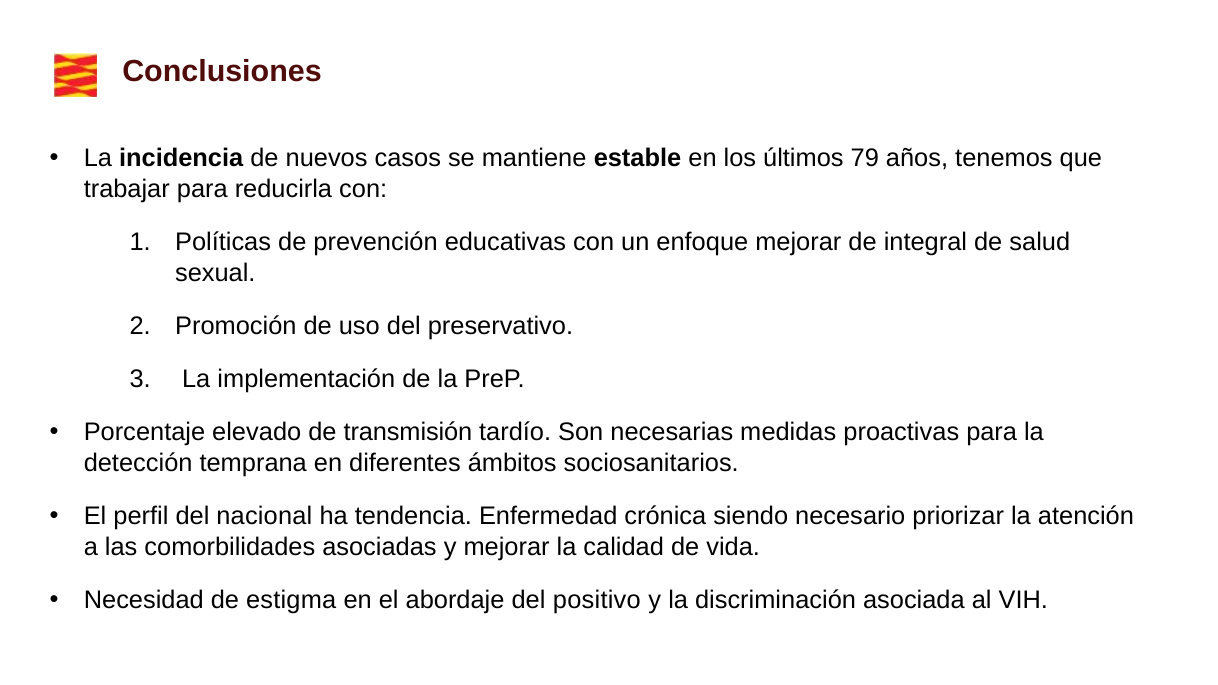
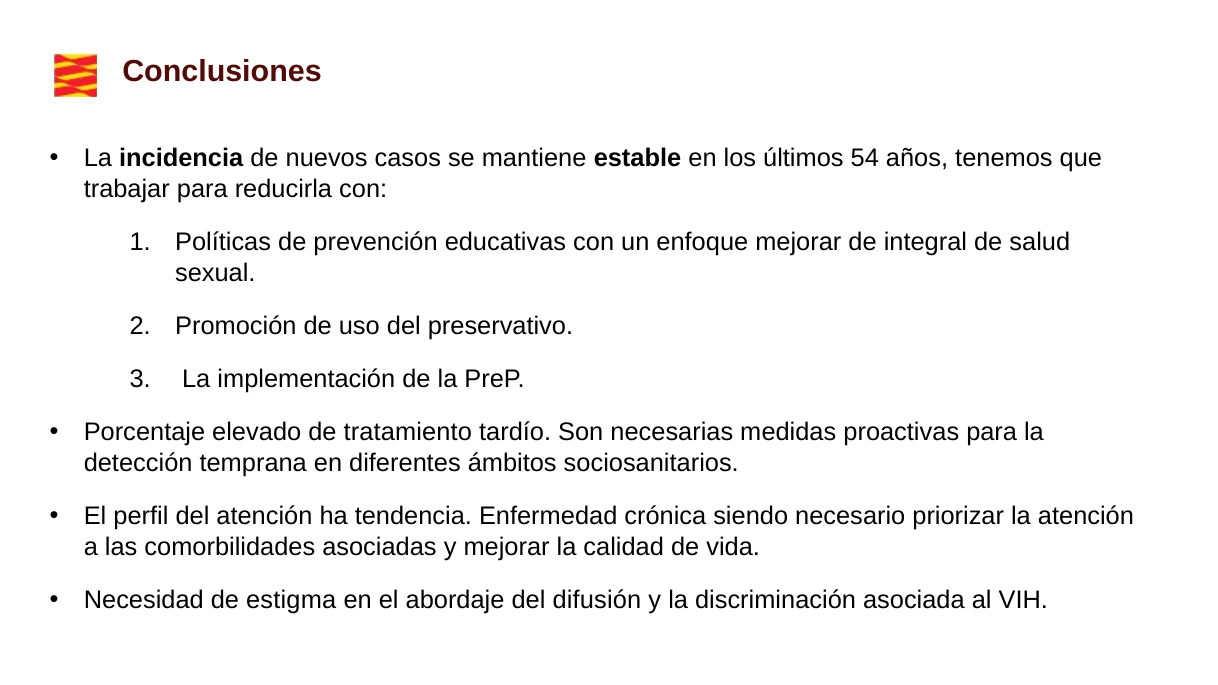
79: 79 -> 54 (865, 159)
transmisión: transmisión -> tratamiento (408, 433)
del nacional: nacional -> atención (264, 516)
positivo: positivo -> difusión (597, 600)
